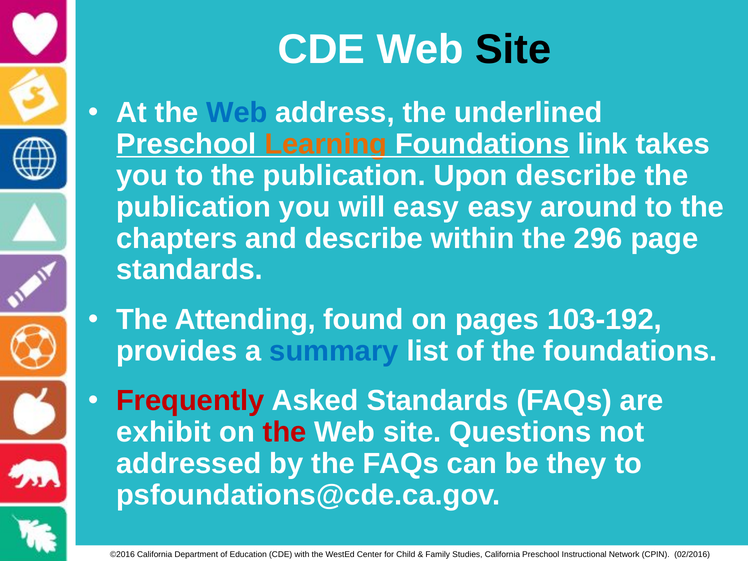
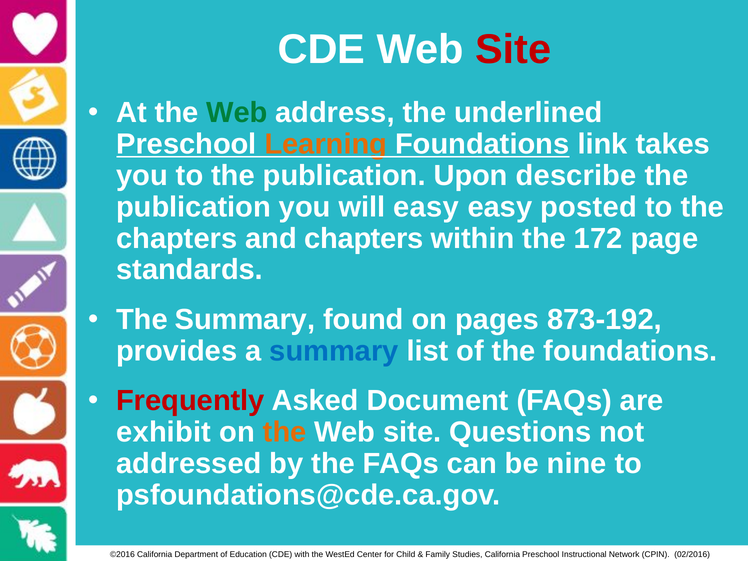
Site colour: black -> red (513, 50)
Web colour: blue -> green (237, 113)
around: around -> posted (589, 207)
and describe: describe -> chapters (364, 238)
296: 296 -> 172 (598, 238)
The Attending: Attending -> Summary (245, 320)
103-192: 103-192 -> 873-192 (604, 320)
Asked Standards: Standards -> Document (438, 401)
the colour: red -> orange (285, 432)
they: they -> nine (577, 464)
